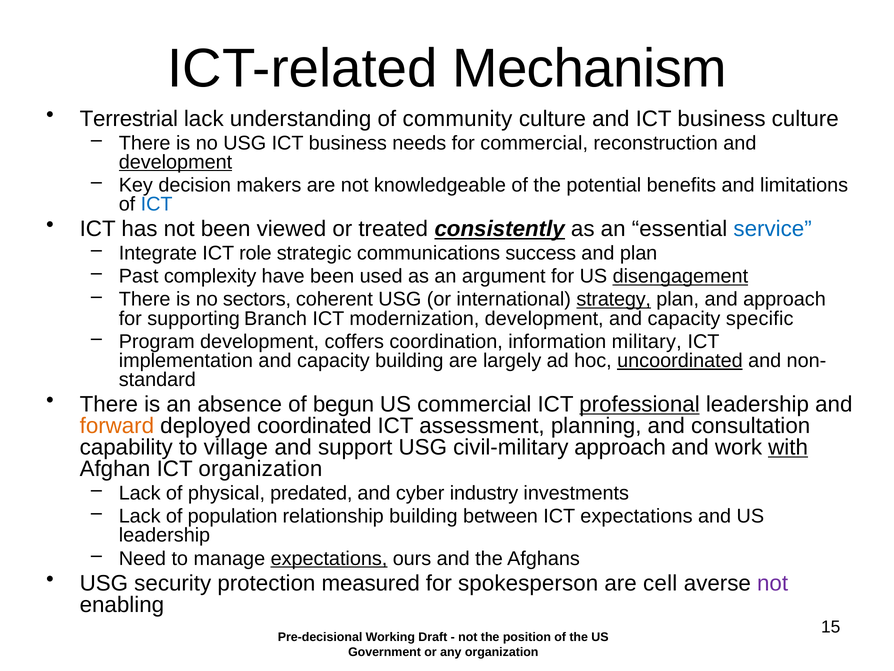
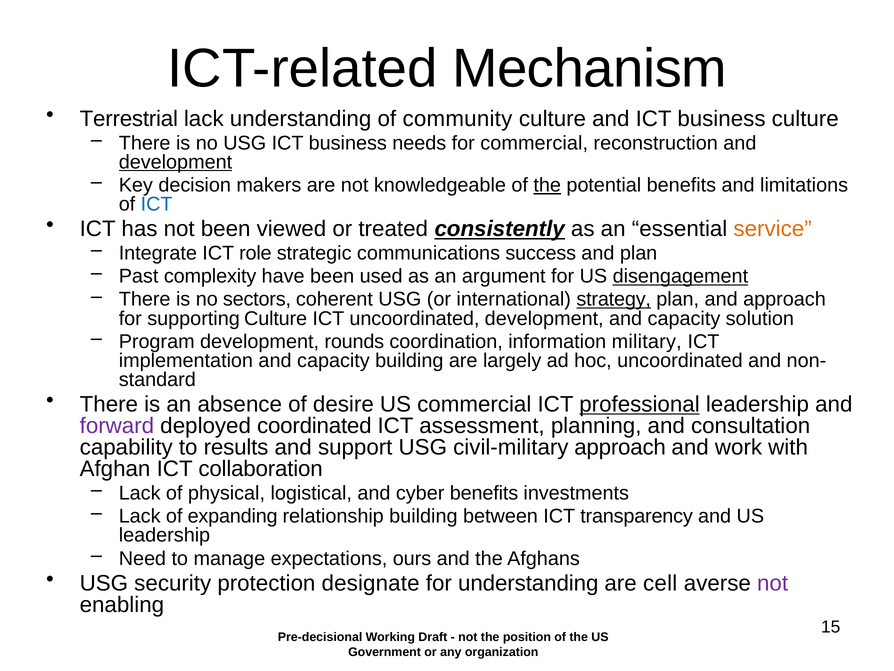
the underline: none -> present (547, 185)
service colour: blue -> orange (773, 229)
supporting Branch: Branch -> Culture (276, 318)
ICT modernization: modernization -> uncoordinated (414, 318)
specific: specific -> solution (760, 318)
coffers: coffers -> rounds (354, 341)
uncoordinated underline: present -> none (680, 360)
begun: begun -> desire (343, 404)
forward colour: orange -> purple (117, 426)
village: village -> results (236, 447)
with underline: present -> none (788, 447)
ICT organization: organization -> collaboration (261, 469)
predated: predated -> logistical (311, 493)
cyber industry: industry -> benefits (484, 493)
population: population -> expanding (233, 516)
ICT expectations: expectations -> transparency (637, 516)
expectations underline: present -> none (329, 558)
measured: measured -> designate (371, 583)
for spokesperson: spokesperson -> understanding (528, 583)
